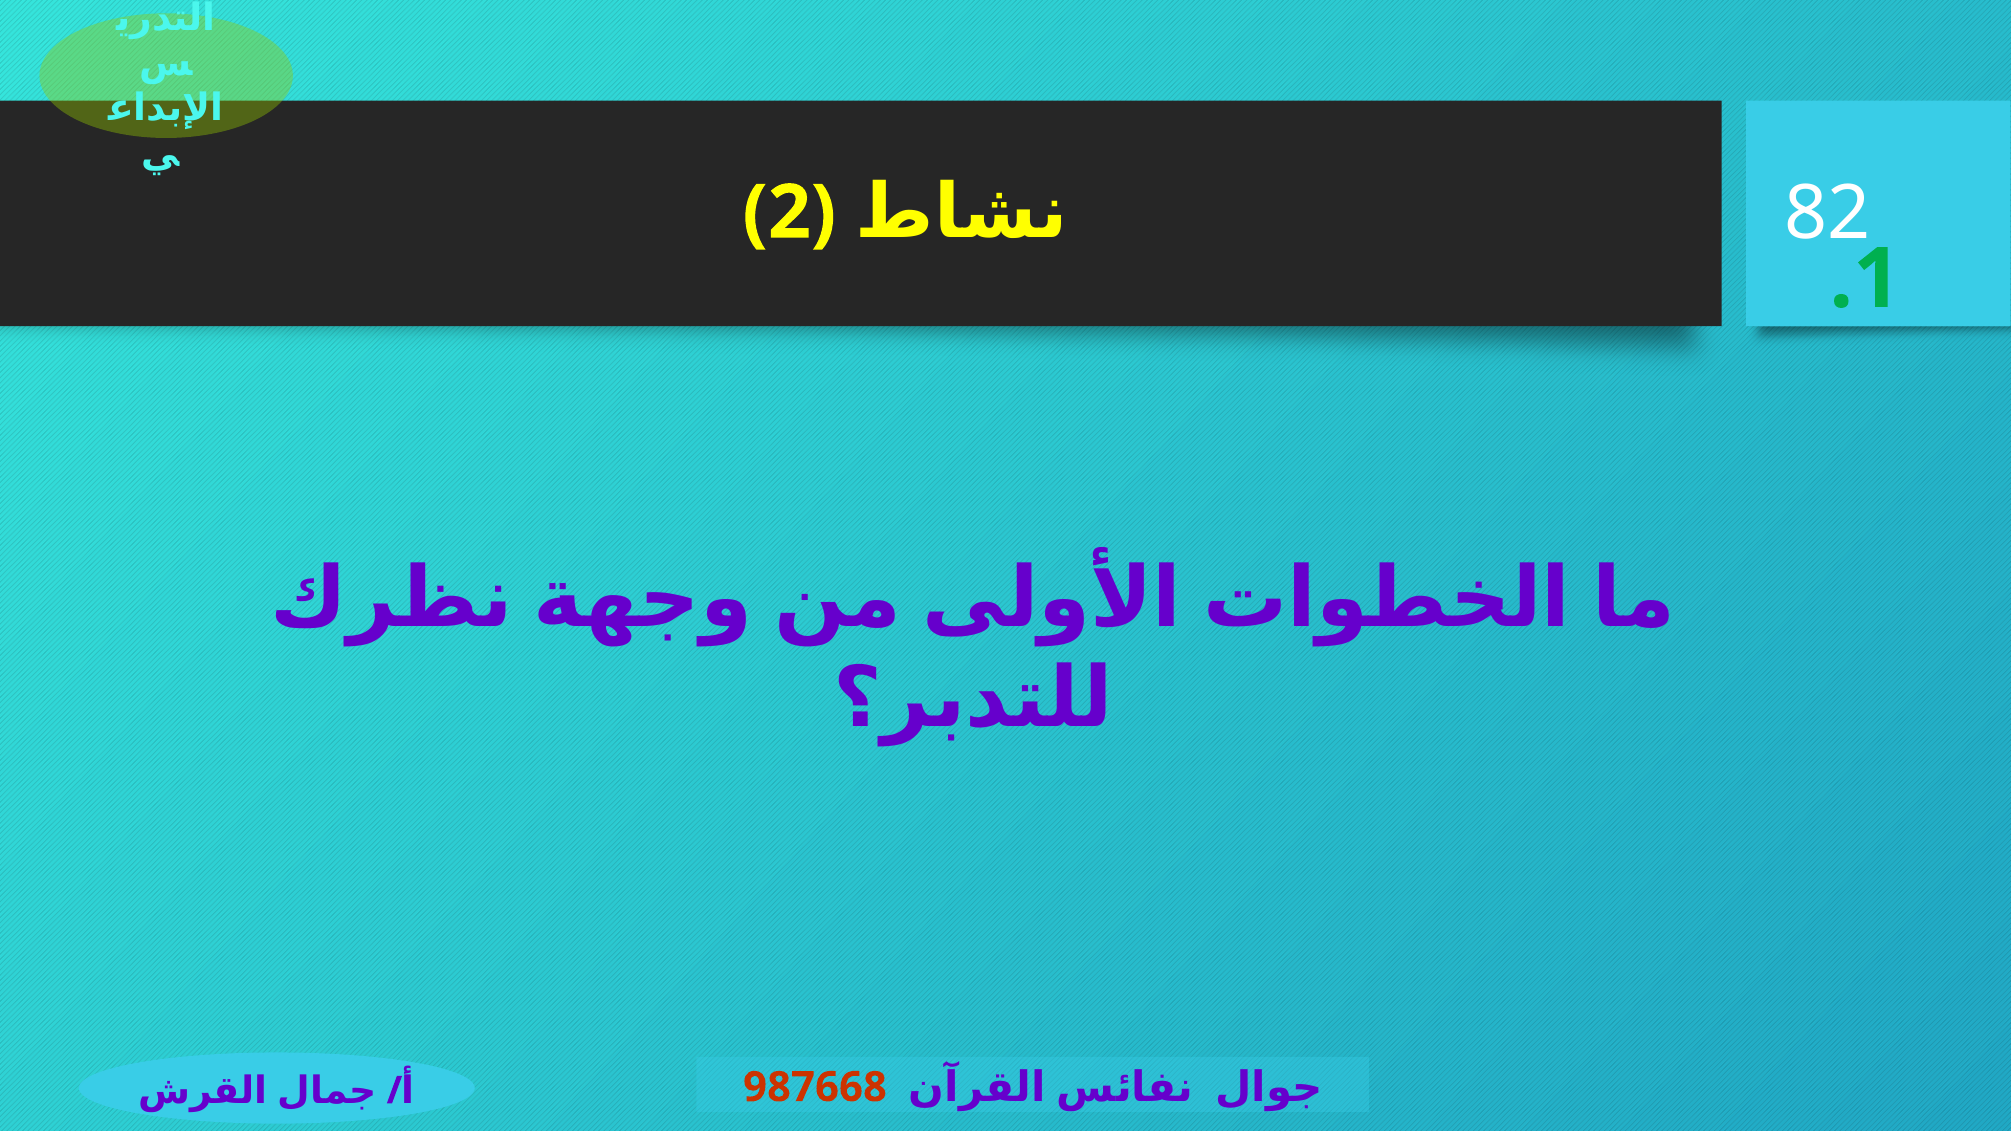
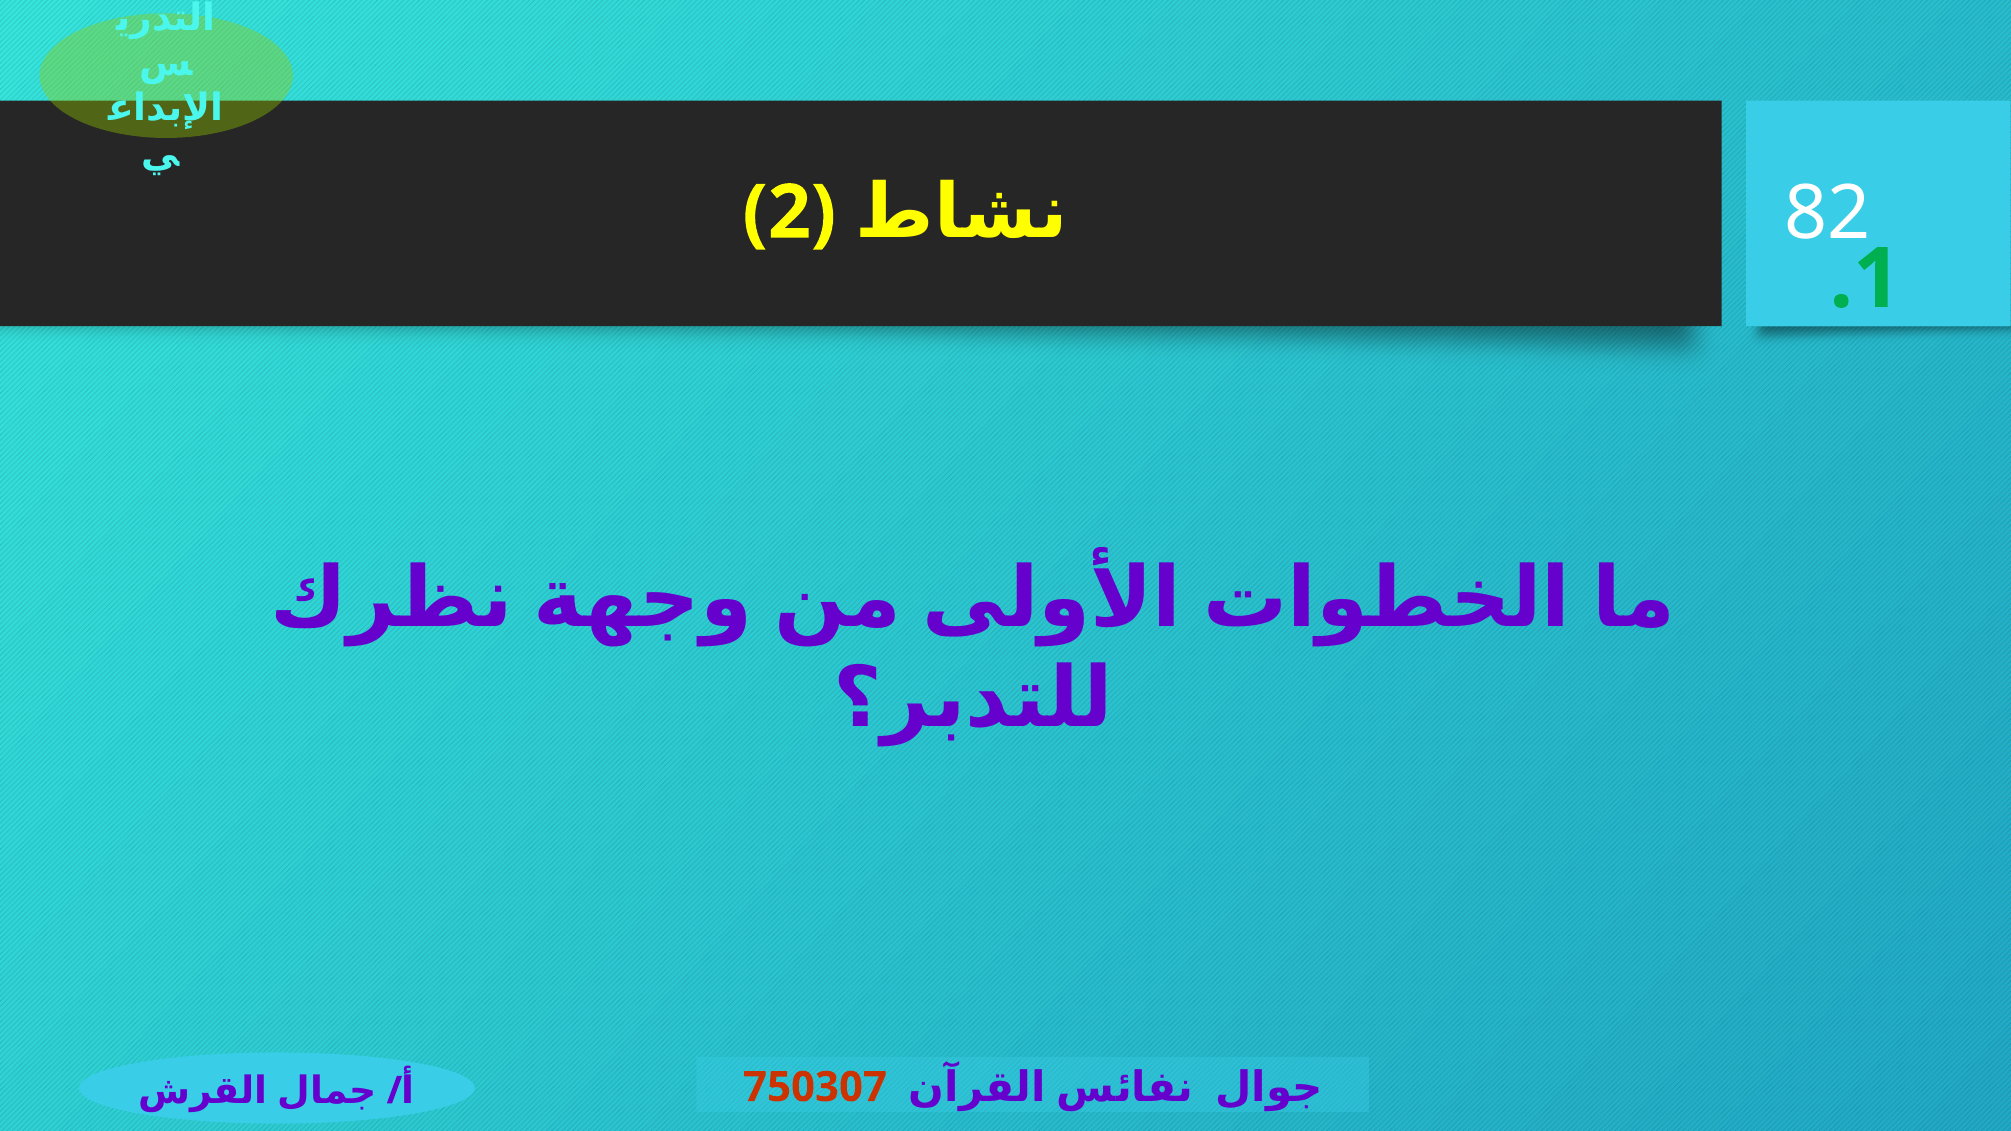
987668: 987668 -> 750307 (815, 1087)
